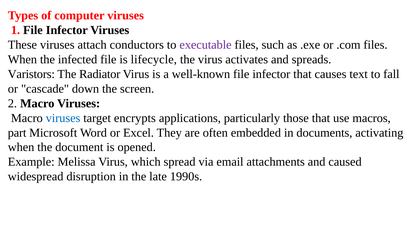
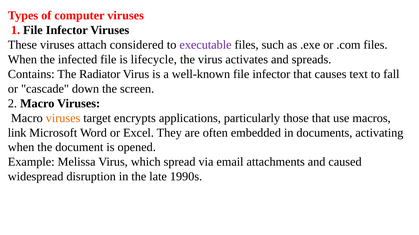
conductors: conductors -> considered (137, 45)
Varistors: Varistors -> Contains (31, 74)
viruses colour: blue -> orange (63, 118)
part: part -> link (17, 133)
